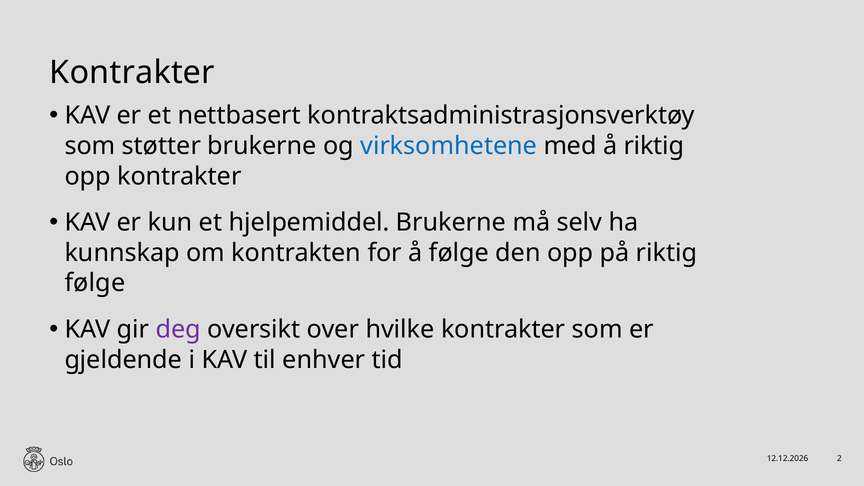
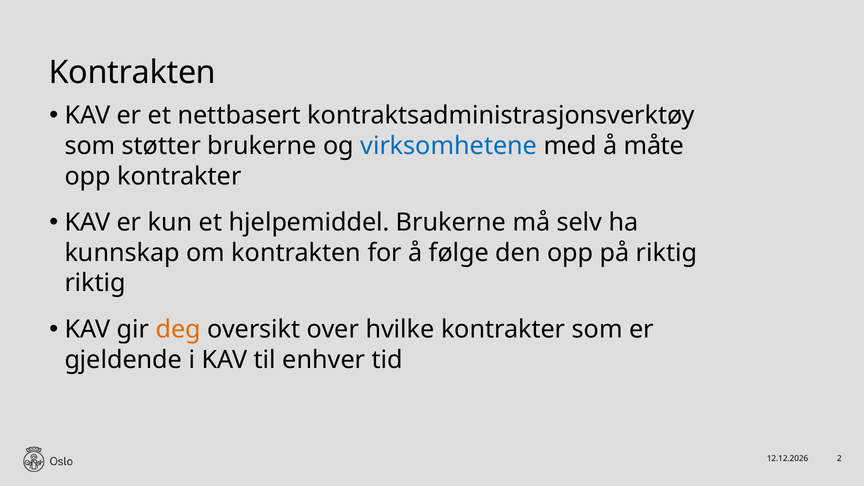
Kontrakter: Kontrakter -> Kontrakten (132, 73)
å riktig: riktig -> måte (654, 146)
følge: følge -> riktig (95, 283)
deg colour: purple -> orange (178, 330)
